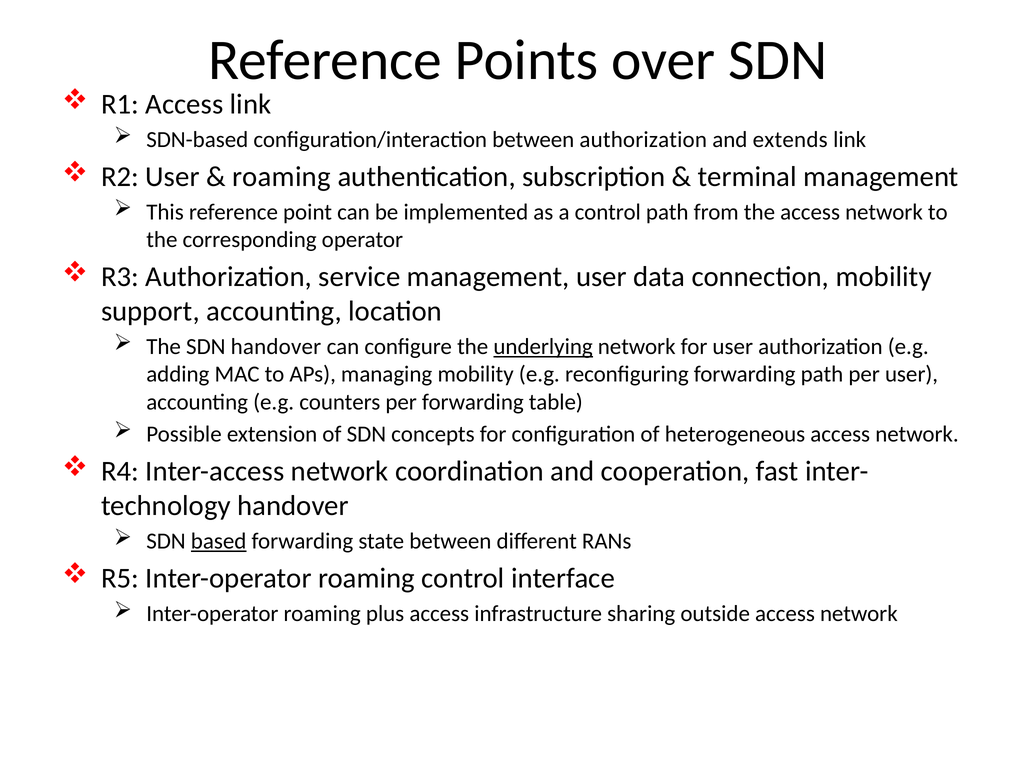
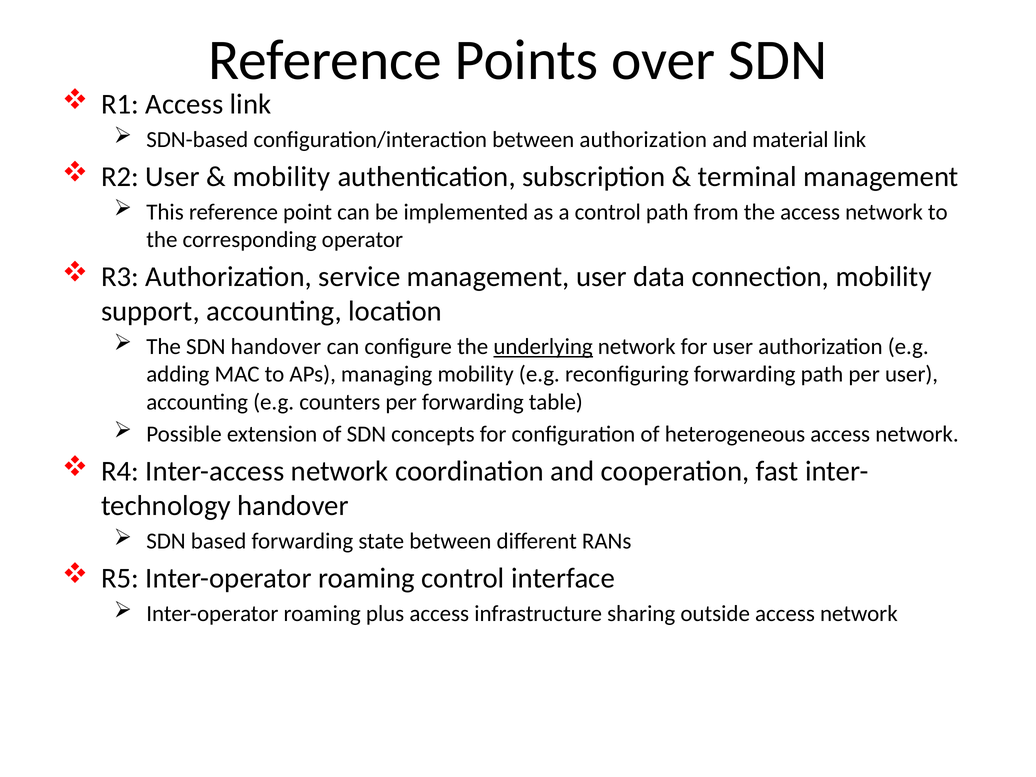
extends: extends -> material (790, 139)
roaming: roaming -> mobility (281, 177)
based underline: present -> none (219, 541)
